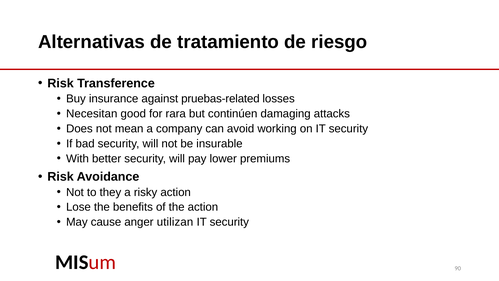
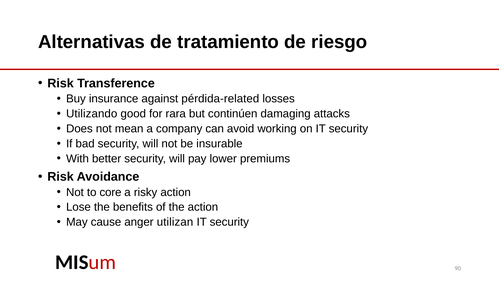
pruebas-related: pruebas-related -> pérdida-related (220, 99)
Necesitan: Necesitan -> Utilizando (92, 114)
they: they -> core (110, 192)
